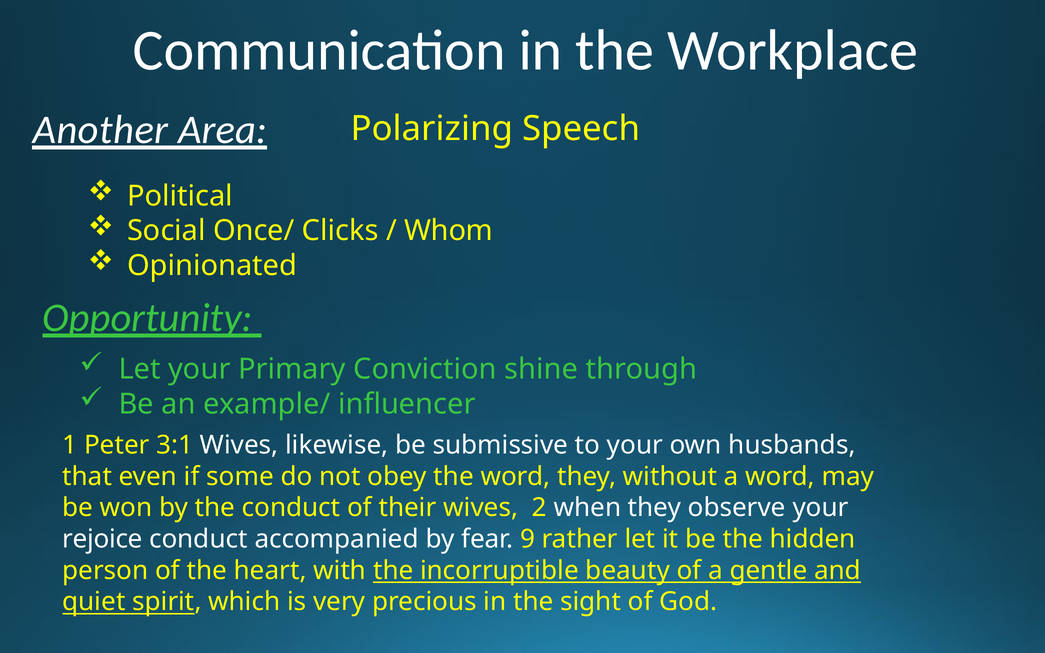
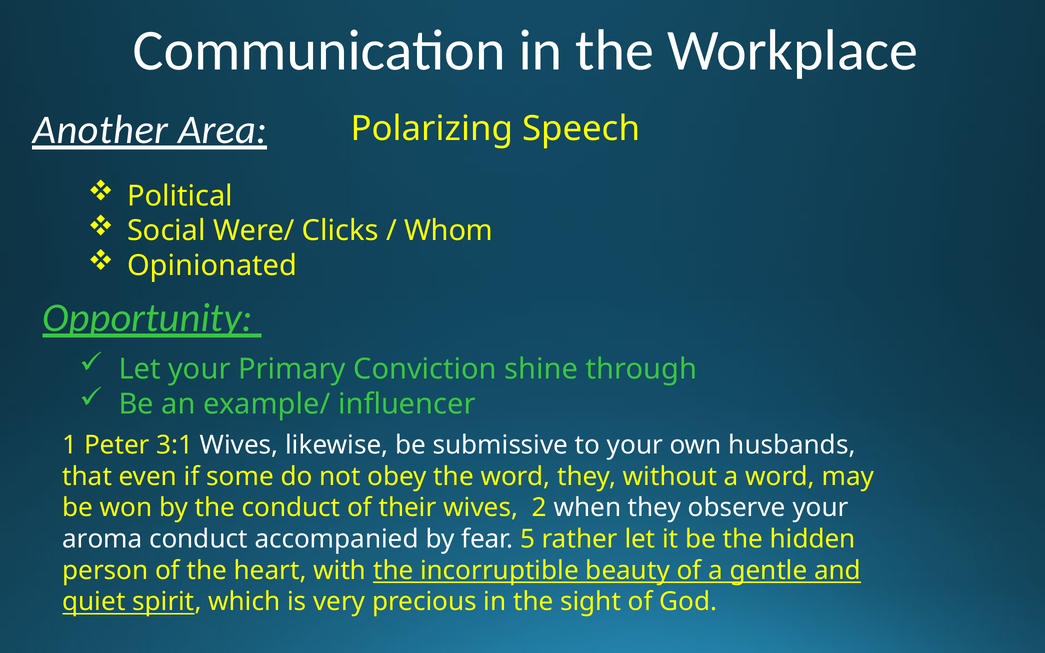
Once/: Once/ -> Were/ (254, 231)
rejoice: rejoice -> aroma (102, 539)
9: 9 -> 5 (528, 539)
